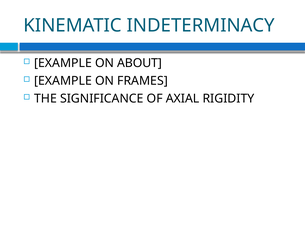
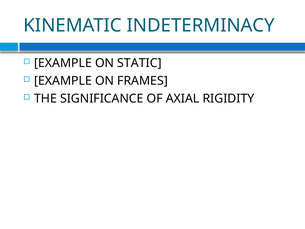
ABOUT: ABOUT -> STATIC (139, 63)
